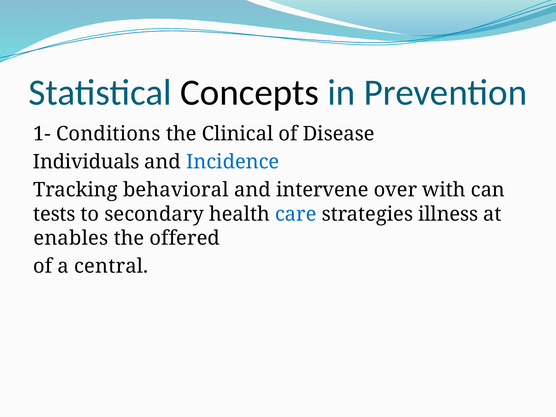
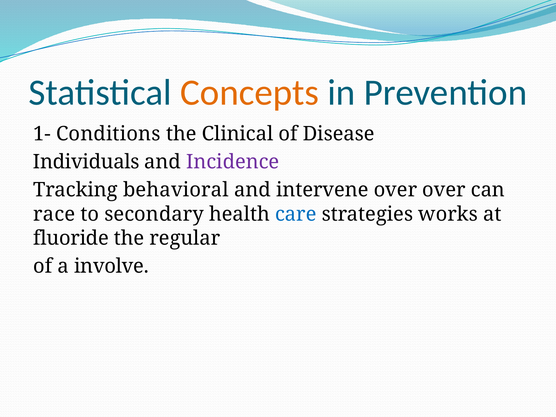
Concepts colour: black -> orange (250, 93)
Incidence colour: blue -> purple (233, 162)
over with: with -> over (444, 190)
tests: tests -> race (54, 214)
illness: illness -> works (448, 214)
enables: enables -> fluoride (71, 238)
offered: offered -> regular (185, 238)
central: central -> involve (111, 266)
